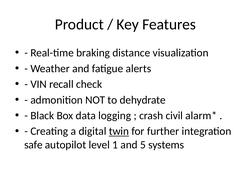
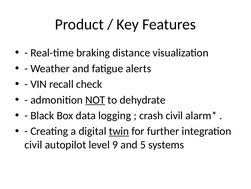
NOT underline: none -> present (95, 100)
safe: safe -> civil (33, 144)
1: 1 -> 9 (115, 144)
